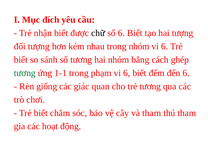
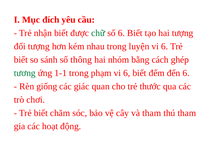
chữ colour: black -> green (98, 33)
trong nhóm: nhóm -> luyện (139, 46)
số tương: tương -> thông (81, 60)
trẻ tương: tương -> thước (150, 86)
